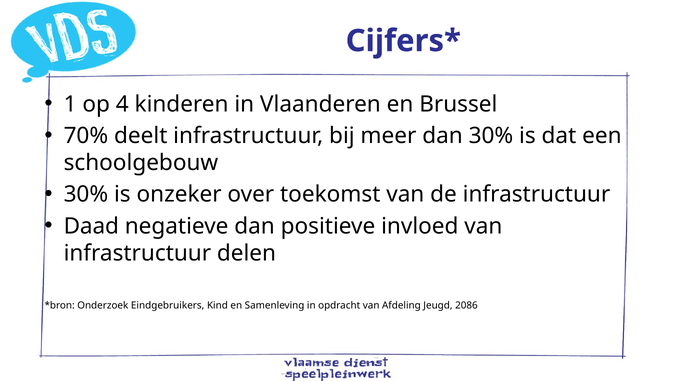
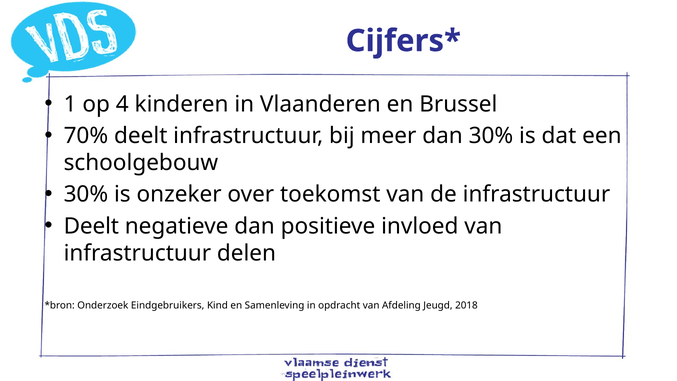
Daad: Daad -> Deelt (91, 226)
2086: 2086 -> 2018 (466, 305)
